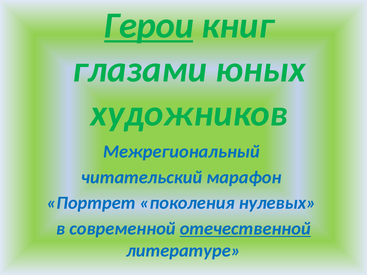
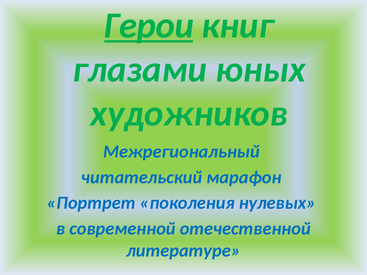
отечественной underline: present -> none (245, 229)
